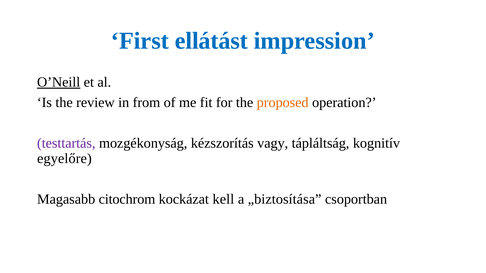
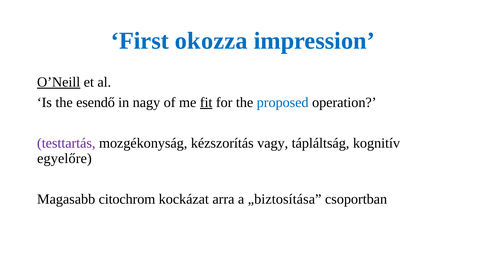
ellátást: ellátást -> okozza (211, 41)
review: review -> esendő (96, 103)
from: from -> nagy (146, 103)
fit underline: none -> present (206, 103)
proposed colour: orange -> blue (283, 103)
kell: kell -> arra (223, 199)
